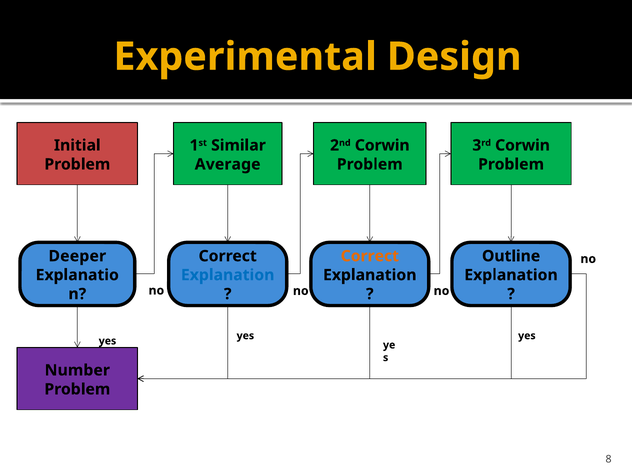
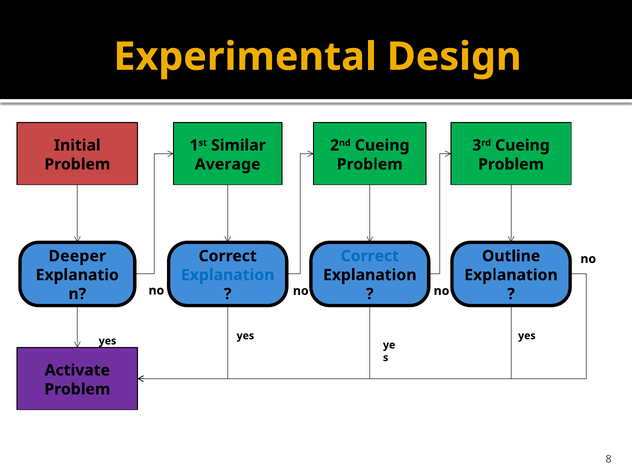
2nd Corwin: Corwin -> Cueing (382, 145)
3rd Corwin: Corwin -> Cueing (522, 145)
Correct colour: orange -> blue (370, 256)
Number: Number -> Activate (77, 370)
